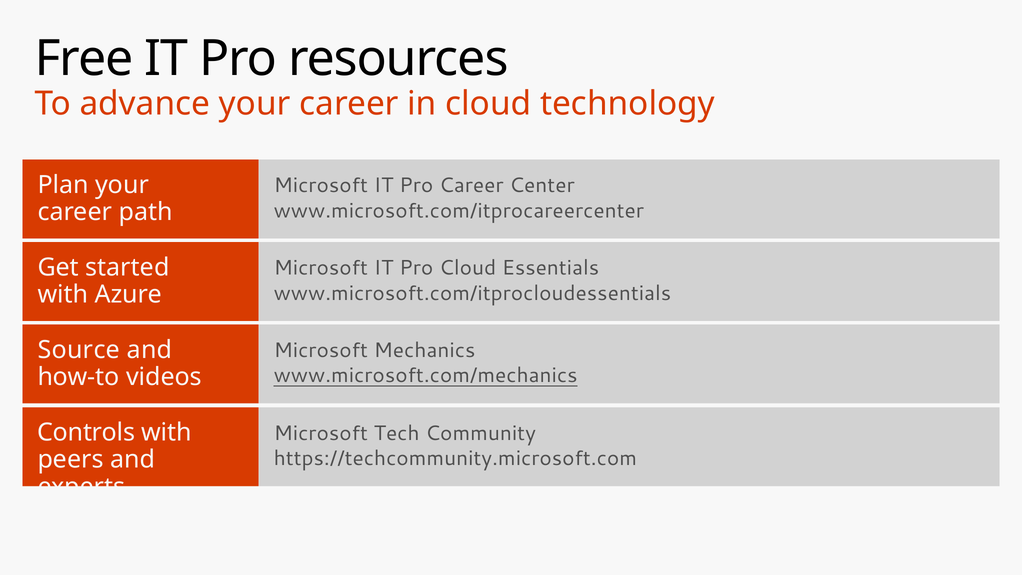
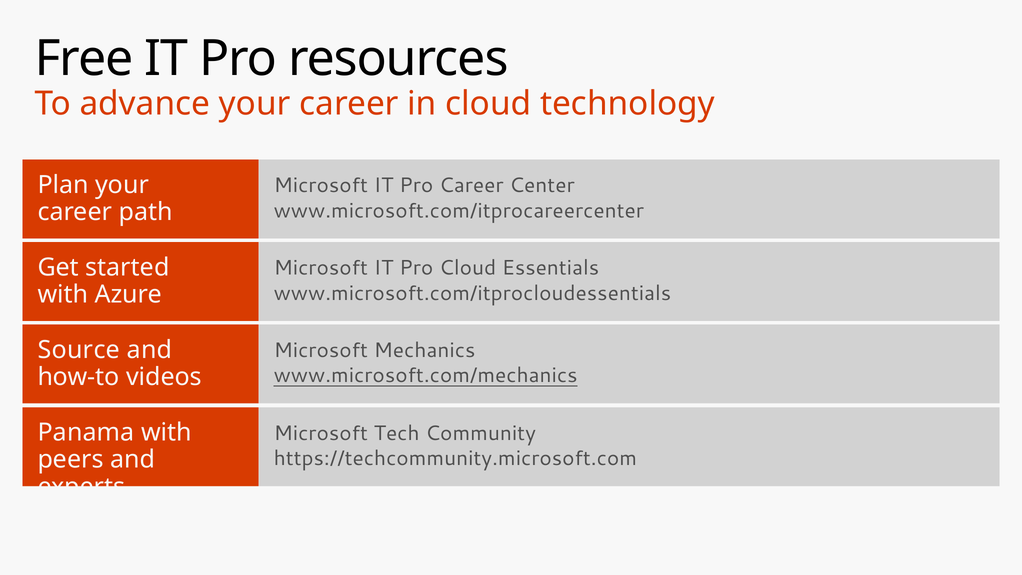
Controls: Controls -> Panama (86, 432)
